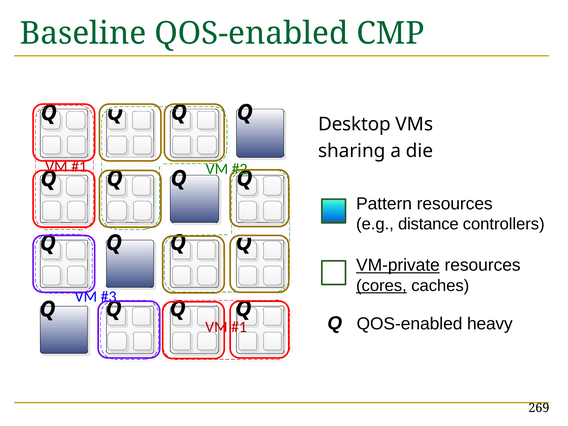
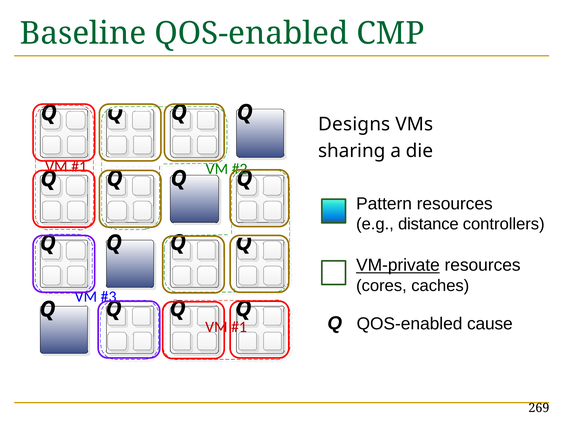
Desktop: Desktop -> Designs (354, 124)
cores underline: present -> none (381, 286)
heavy: heavy -> cause (490, 324)
